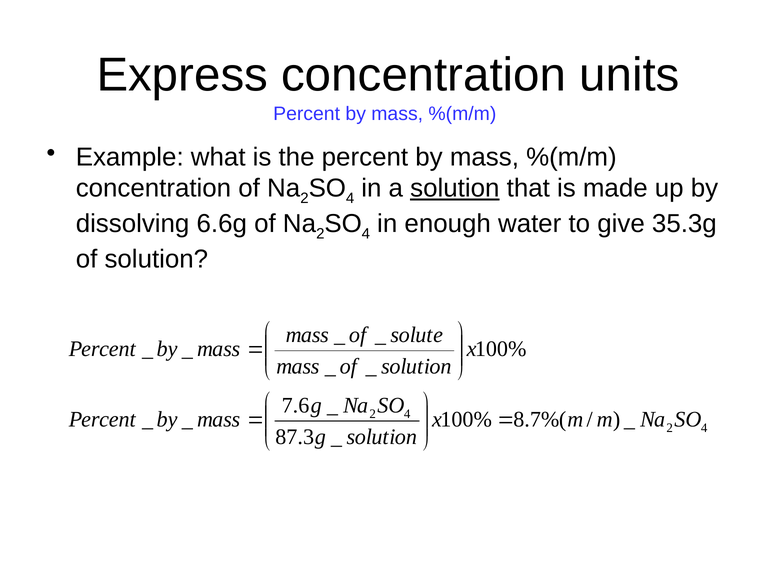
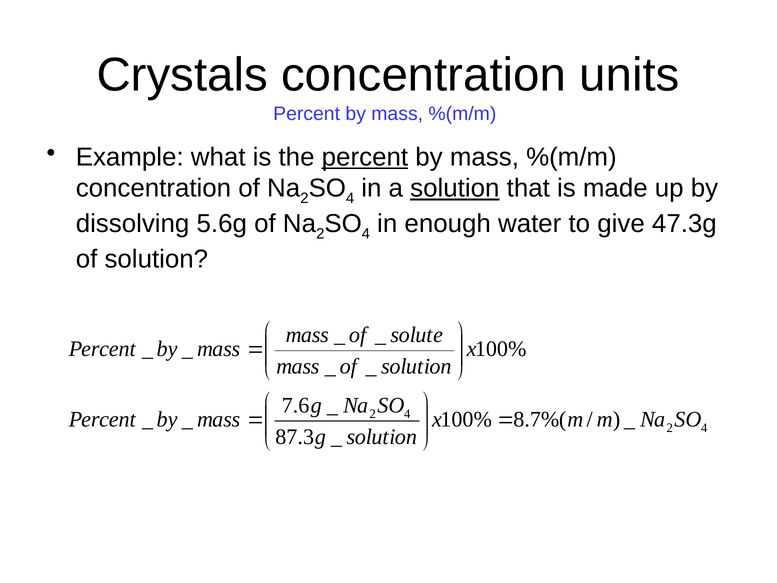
Express: Express -> Crystals (182, 75)
percent underline: none -> present (365, 157)
6.6g: 6.6g -> 5.6g (222, 224)
35.3g: 35.3g -> 47.3g (684, 224)
